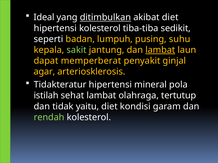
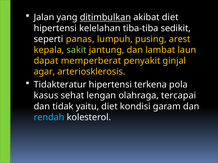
Ideal: Ideal -> Jalan (44, 17)
hipertensi kolesterol: kolesterol -> kelelahan (100, 28)
badan: badan -> panas (80, 39)
suhu: suhu -> arest (180, 39)
lambat underline: present -> none (160, 50)
mineral: mineral -> terkena (151, 85)
istilah: istilah -> kasus (46, 96)
sehat lambat: lambat -> lengan (101, 96)
tertutup: tertutup -> tercapai (179, 96)
rendah colour: light green -> light blue (49, 118)
